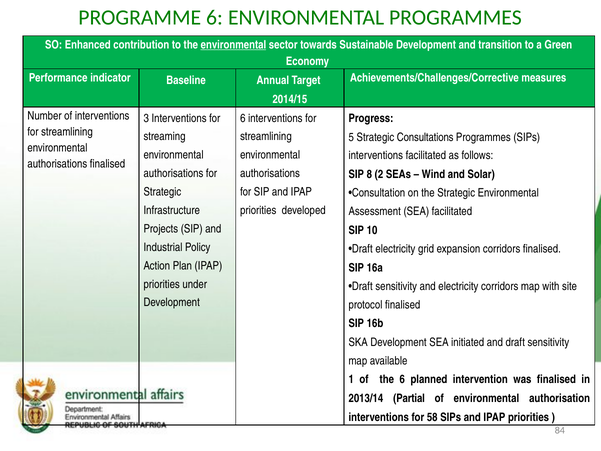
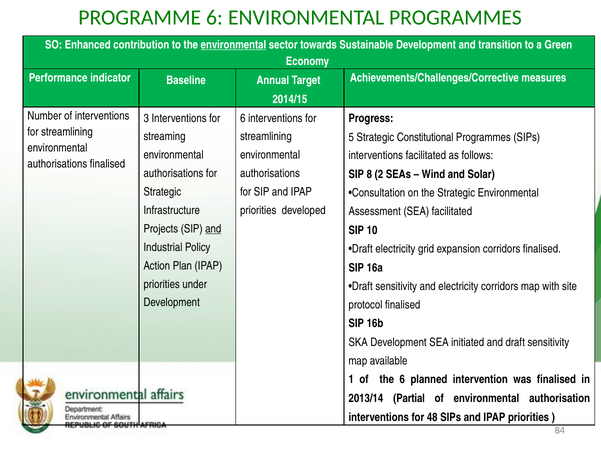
Consultations: Consultations -> Constitutional (425, 137)
and underline: none -> present (213, 229)
58: 58 -> 48 (432, 417)
